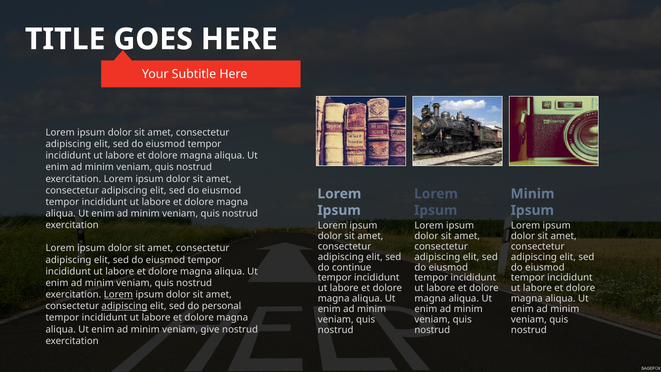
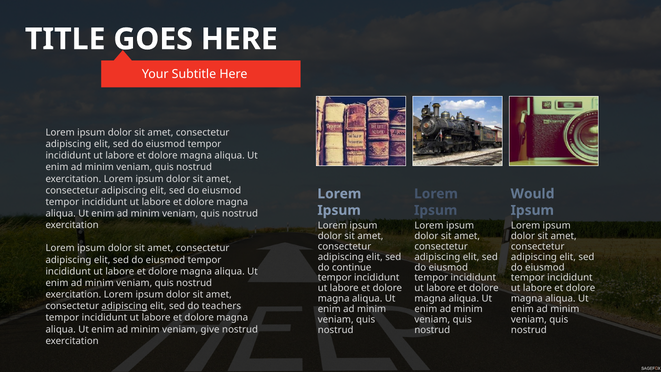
Minim: Minim -> Would (533, 194)
Lorem underline: present -> none (118, 294)
personal: personal -> teachers (221, 306)
